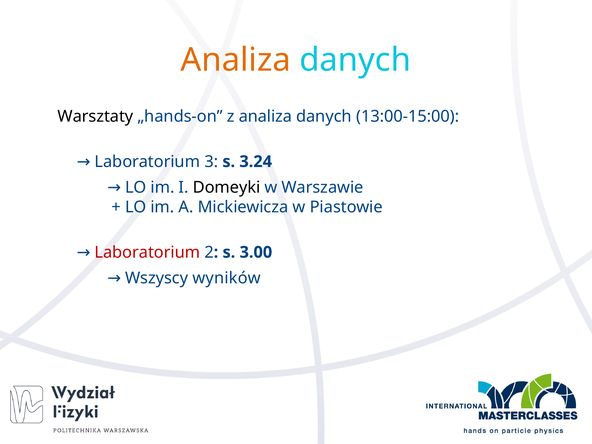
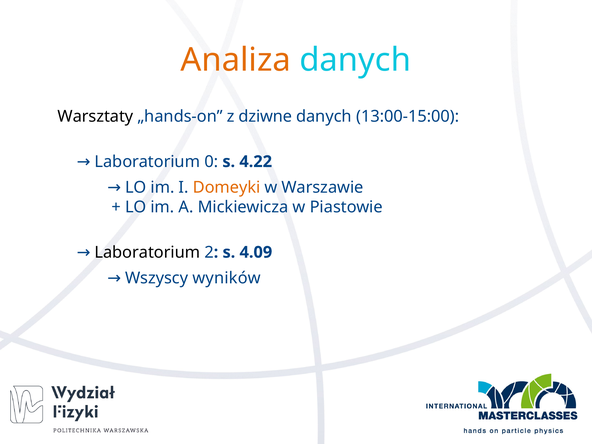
z analiza: analiza -> dziwne (265, 116)
3: 3 -> 0 (211, 162)
3.24: 3.24 -> 4.22 (256, 162)
Domeyki colour: black -> orange (227, 187)
Laboratorium colour: red -> black (147, 252)
3.00: 3.00 -> 4.09 (256, 252)
